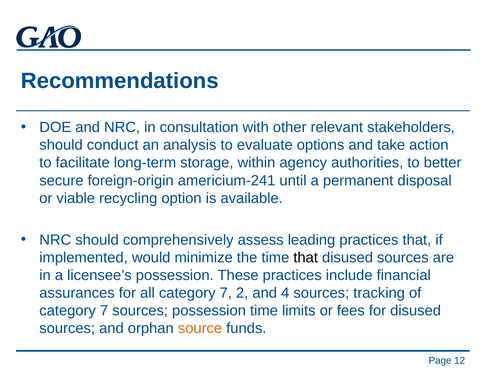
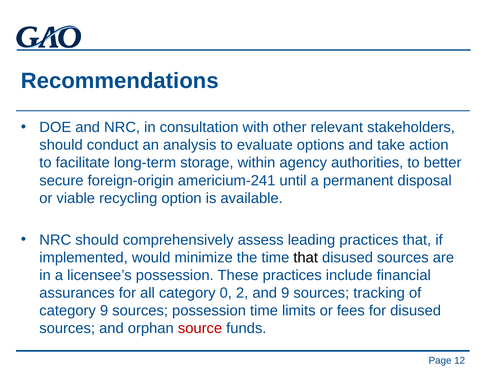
all category 7: 7 -> 0 (226, 293)
and 4: 4 -> 9 (285, 293)
7: 7 -> 9 (104, 311)
source colour: orange -> red (200, 329)
